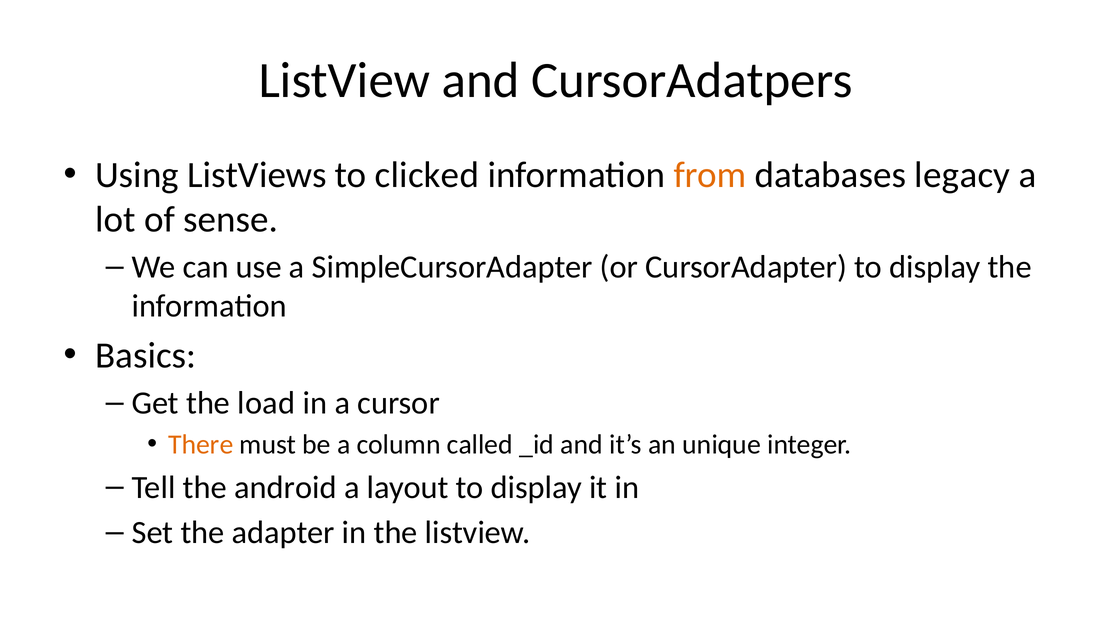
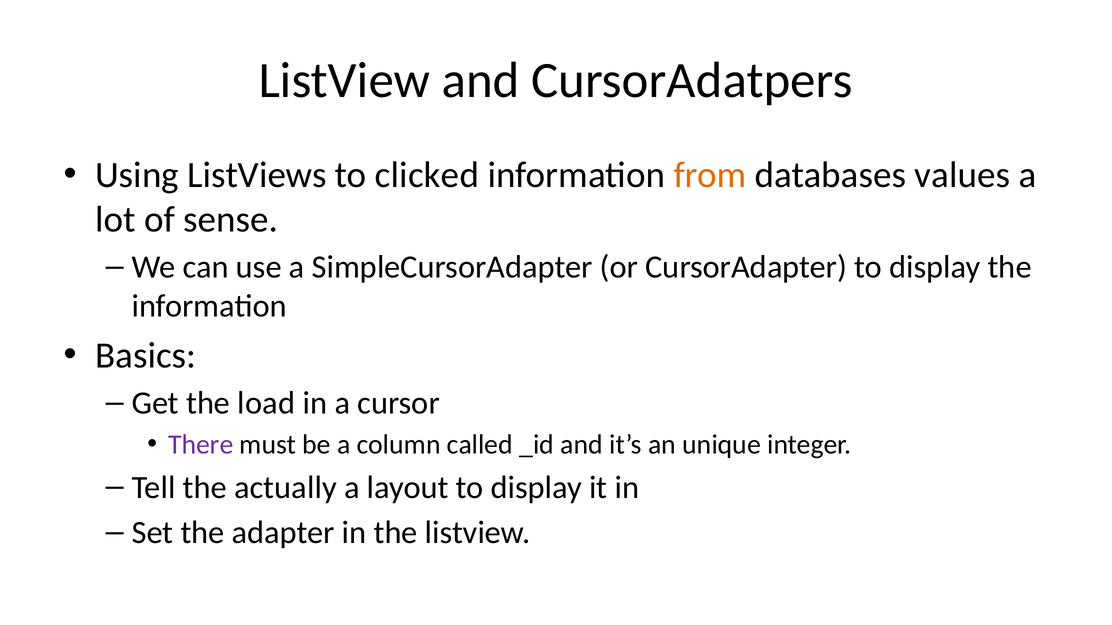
legacy: legacy -> values (962, 175)
There colour: orange -> purple (201, 445)
android: android -> actually (285, 488)
